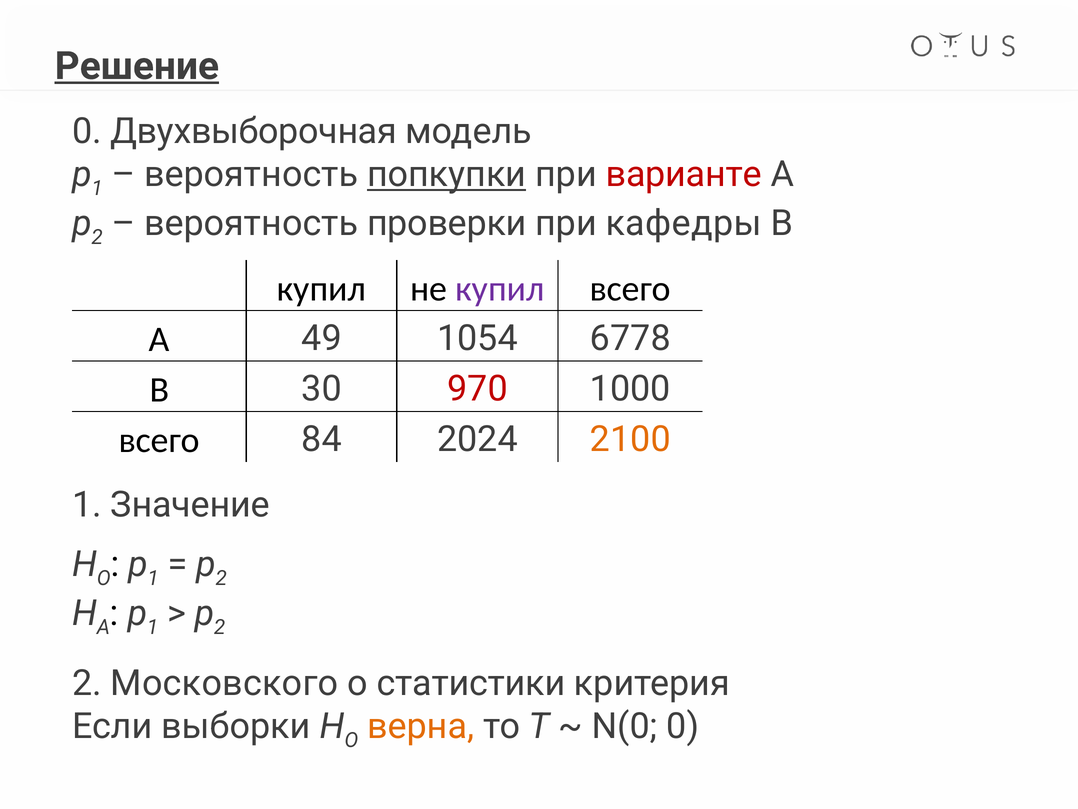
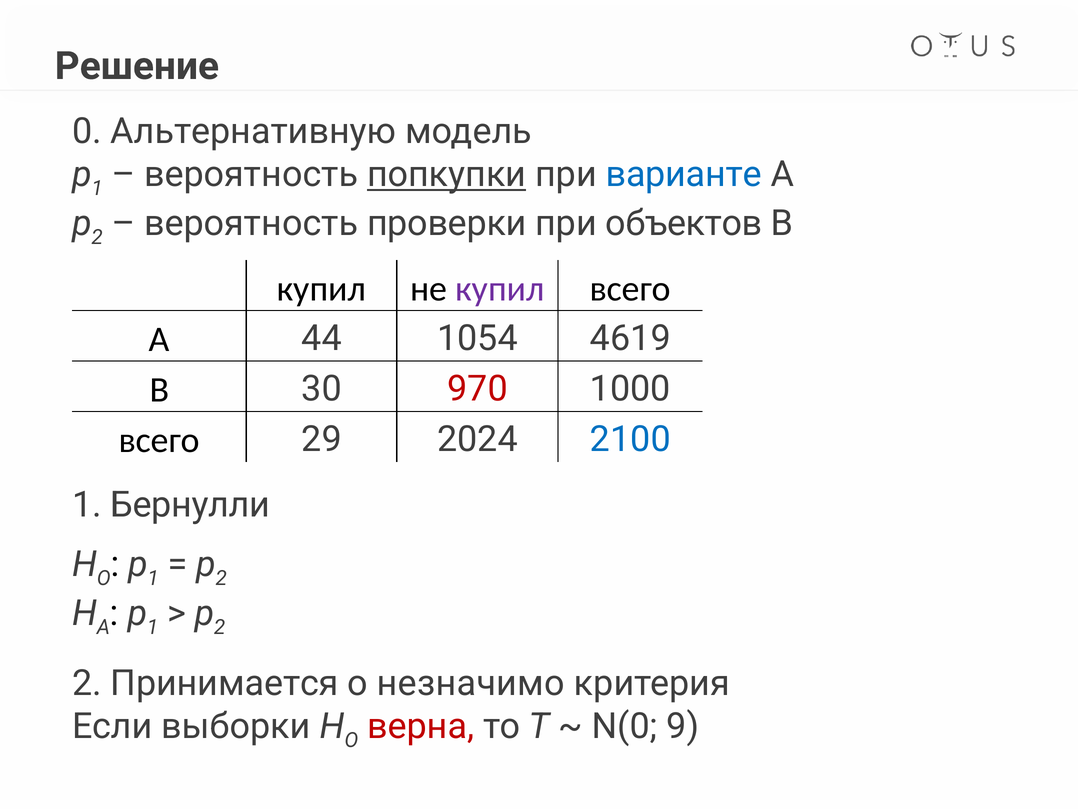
Решение underline: present -> none (137, 66)
Двухвыборочная: Двухвыборочная -> Альтернативную (253, 131)
варианте colour: red -> blue (684, 174)
кафедры: кафедры -> объектов (684, 223)
49: 49 -> 44 (322, 338)
6778: 6778 -> 4619 (630, 338)
84: 84 -> 29 (322, 439)
2100 colour: orange -> blue (630, 439)
Значение: Значение -> Бернулли (190, 505)
Московского: Московского -> Принимается (225, 683)
статистики: статистики -> незначимо (471, 683)
верна colour: orange -> red (421, 726)
N(0 0: 0 -> 9 (683, 726)
